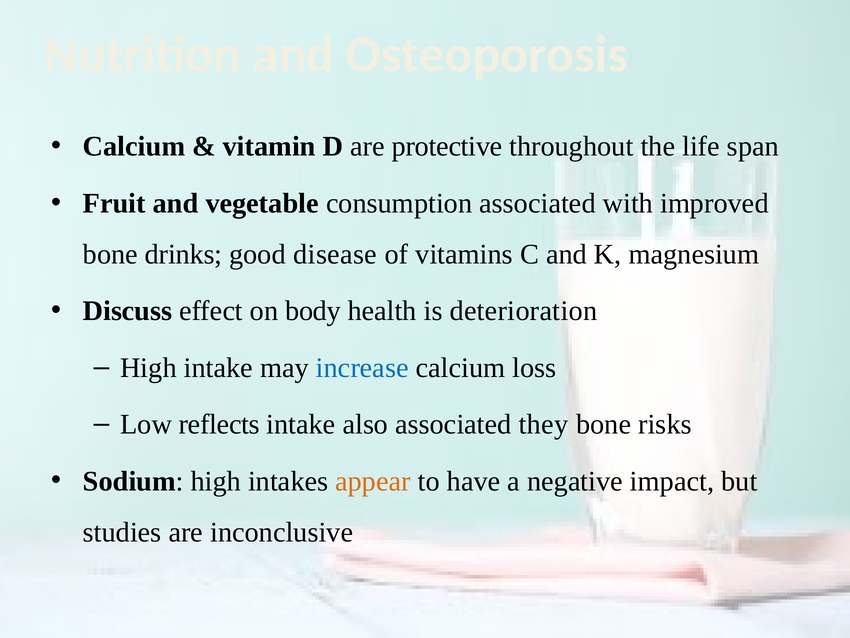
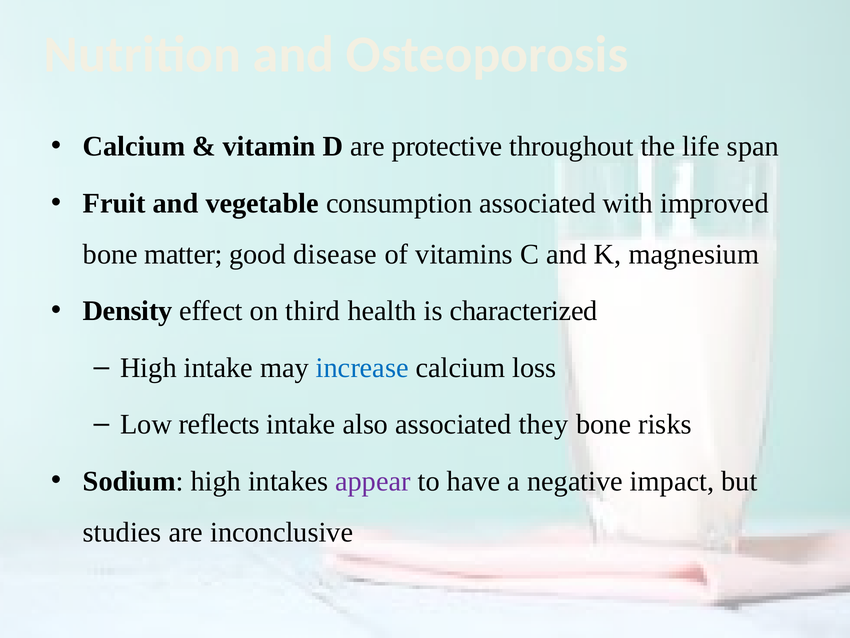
drinks: drinks -> matter (184, 254)
Discuss: Discuss -> Density (128, 311)
body: body -> third (313, 311)
deterioration: deterioration -> characterized (524, 311)
appear colour: orange -> purple (373, 481)
